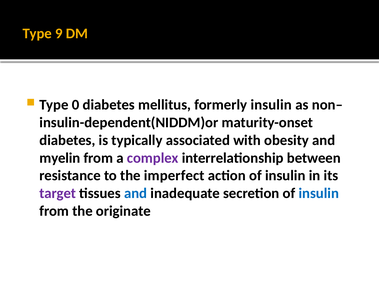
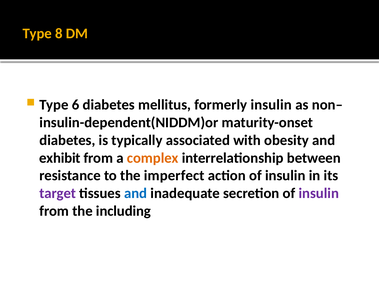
9: 9 -> 8 (59, 33)
0: 0 -> 6 (76, 105)
myelin: myelin -> exhibit (60, 158)
complex colour: purple -> orange (153, 158)
insulin colour: blue -> purple (319, 193)
originate: originate -> including (123, 211)
